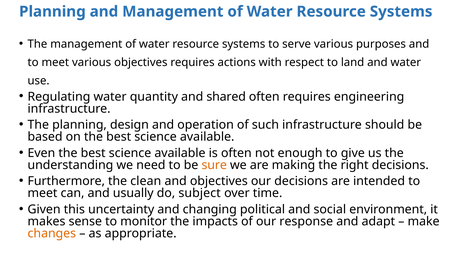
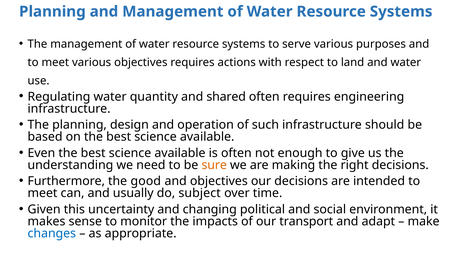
clean: clean -> good (146, 181)
response: response -> transport (306, 221)
changes colour: orange -> blue (52, 233)
